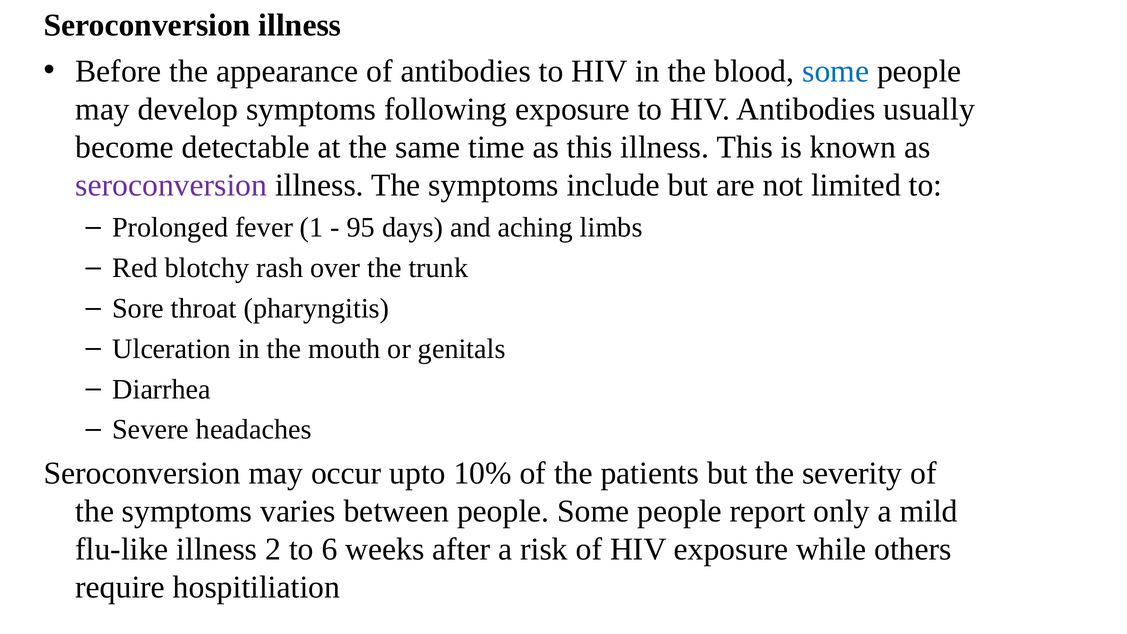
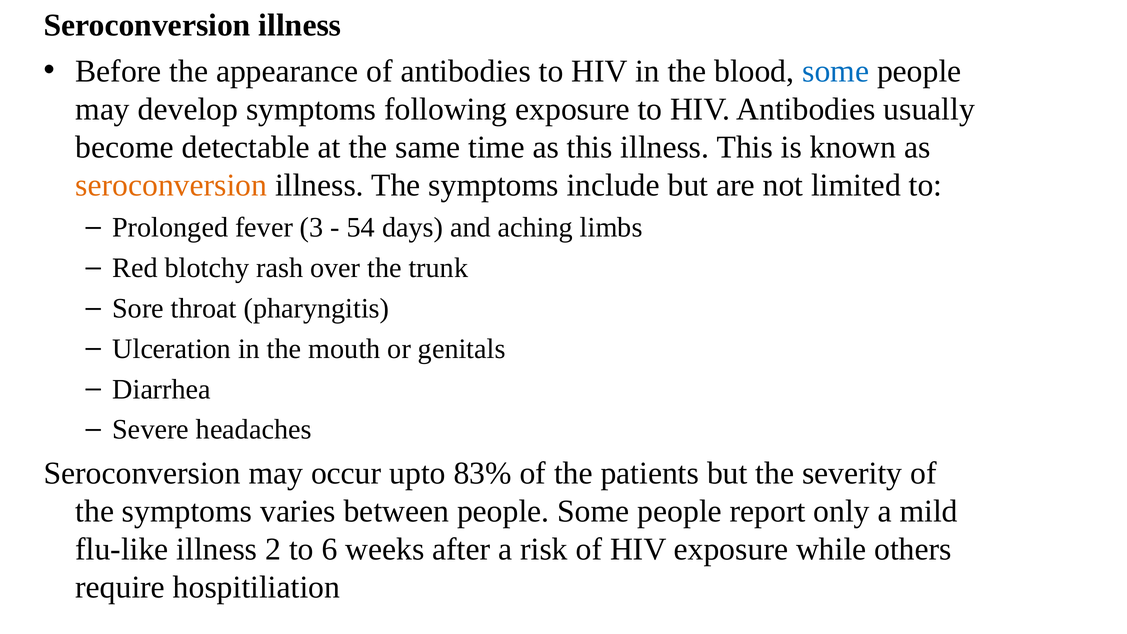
seroconversion colour: purple -> orange (171, 185)
1: 1 -> 3 (312, 228)
95: 95 -> 54 (361, 228)
10%: 10% -> 83% (483, 473)
